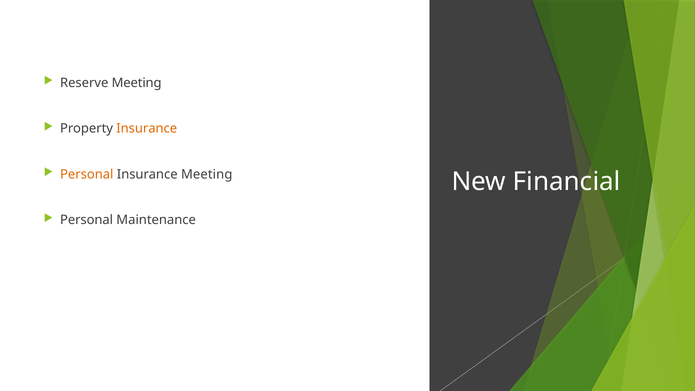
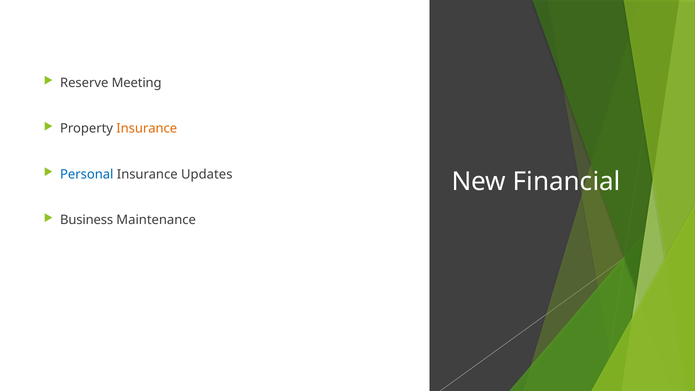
Personal colour: orange -> blue (87, 174)
Insurance Meeting: Meeting -> Updates (207, 174)
Personal: Personal -> Business (87, 220)
